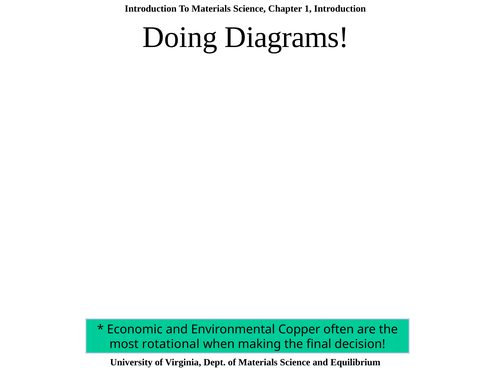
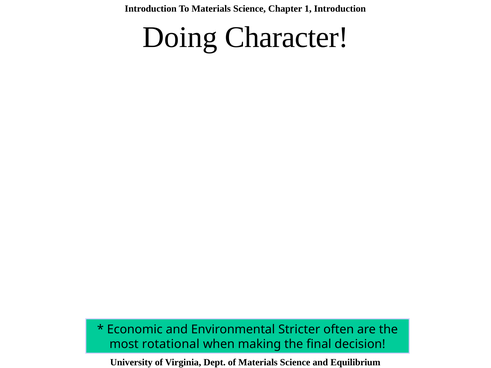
Diagrams: Diagrams -> Character (287, 37)
Copper: Copper -> Stricter (299, 330)
